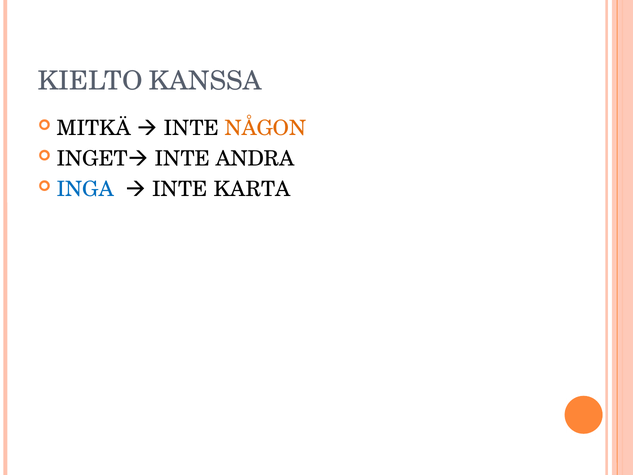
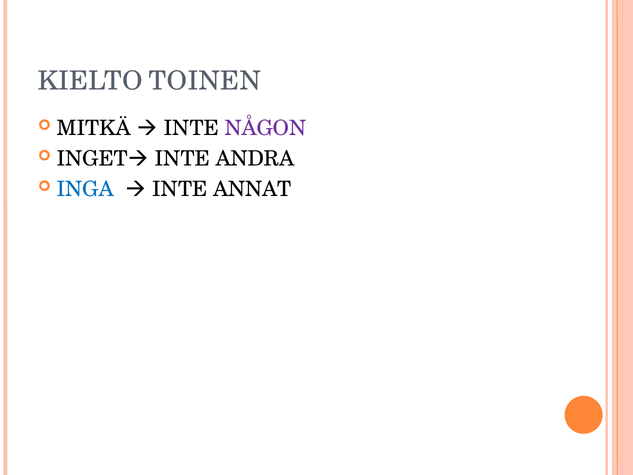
KANSSA: KANSSA -> TOINEN (205, 81)
NÅGON colour: orange -> purple (265, 128)
KARTA: KARTA -> ANNAT (252, 189)
